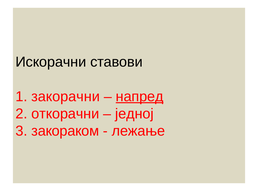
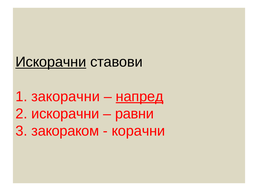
Искорачни underline: none -> present (51, 62)
2 откорачни: откорачни -> искорачни (65, 113)
једној: једној -> равни (134, 113)
лежање: лежање -> корачни (138, 131)
